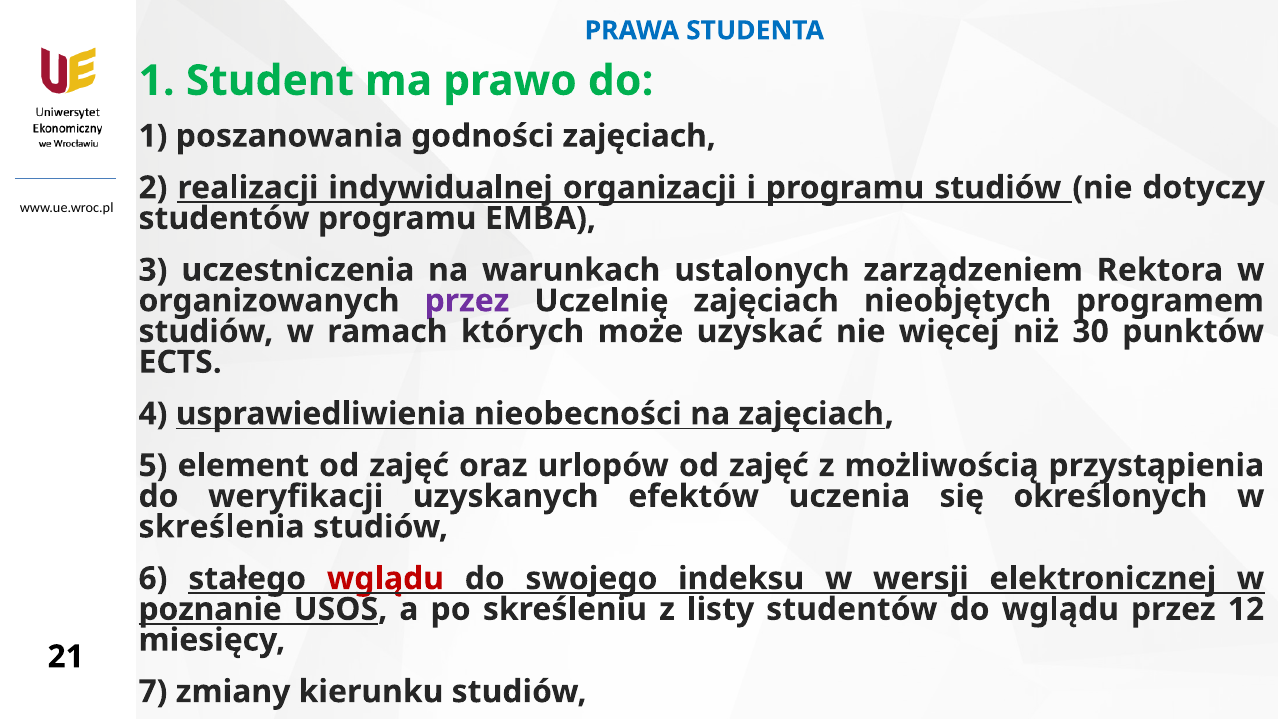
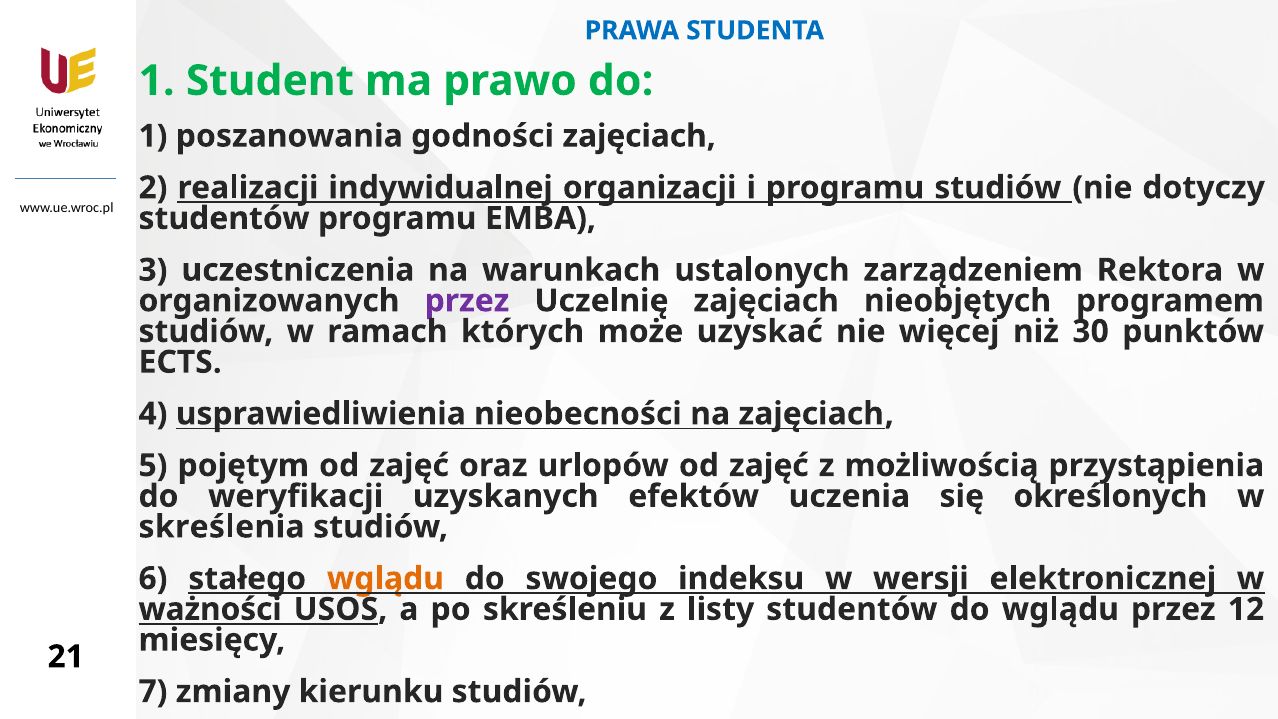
element: element -> pojętym (243, 465)
wglądu colour: red -> orange (385, 579)
poznanie: poznanie -> ważności (210, 609)
